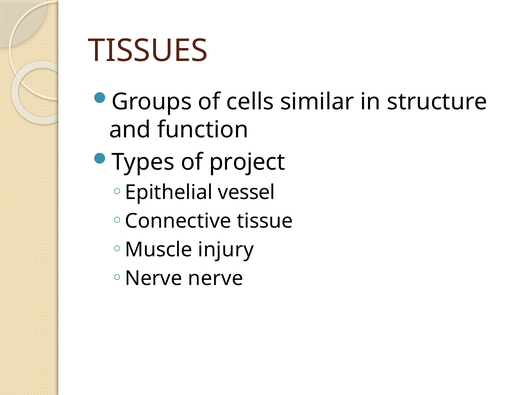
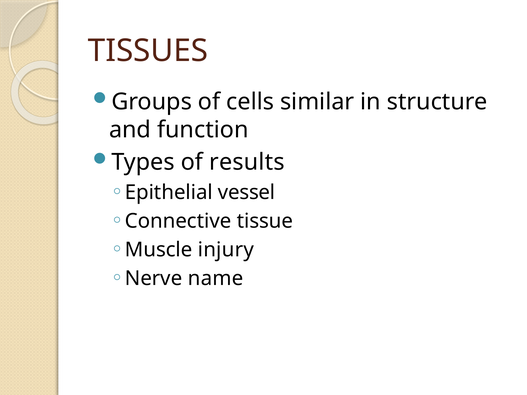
project: project -> results (247, 162)
Nerve nerve: nerve -> name (216, 278)
